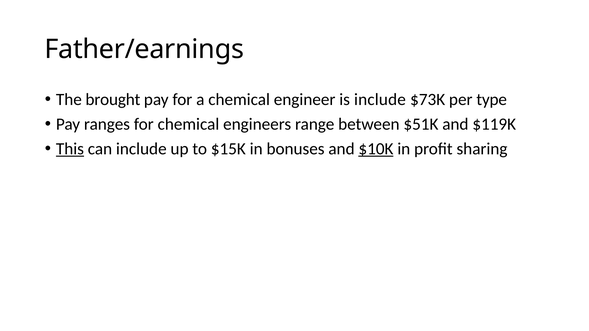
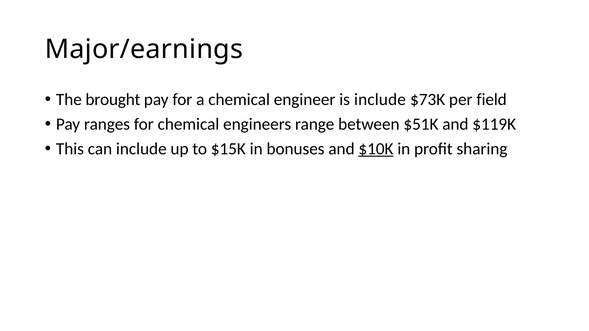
Father/earnings: Father/earnings -> Major/earnings (144, 49)
type: type -> field (492, 100)
This underline: present -> none (70, 149)
